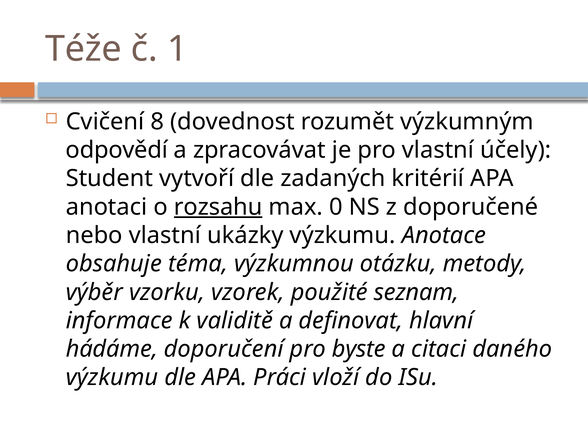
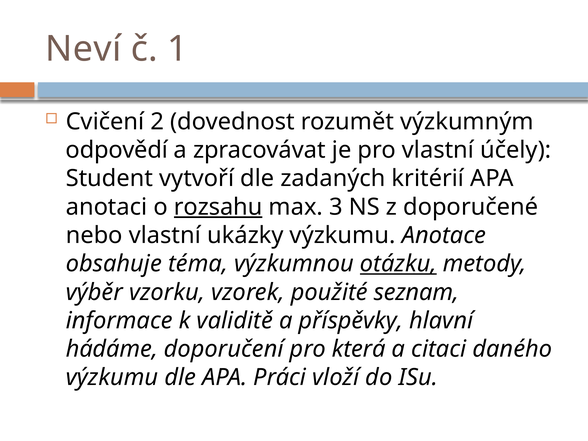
Téže: Téže -> Neví (83, 49)
8: 8 -> 2 (157, 122)
0: 0 -> 3 (336, 207)
otázku underline: none -> present (398, 264)
definovat: definovat -> příspěvky (351, 321)
byste: byste -> která (359, 349)
